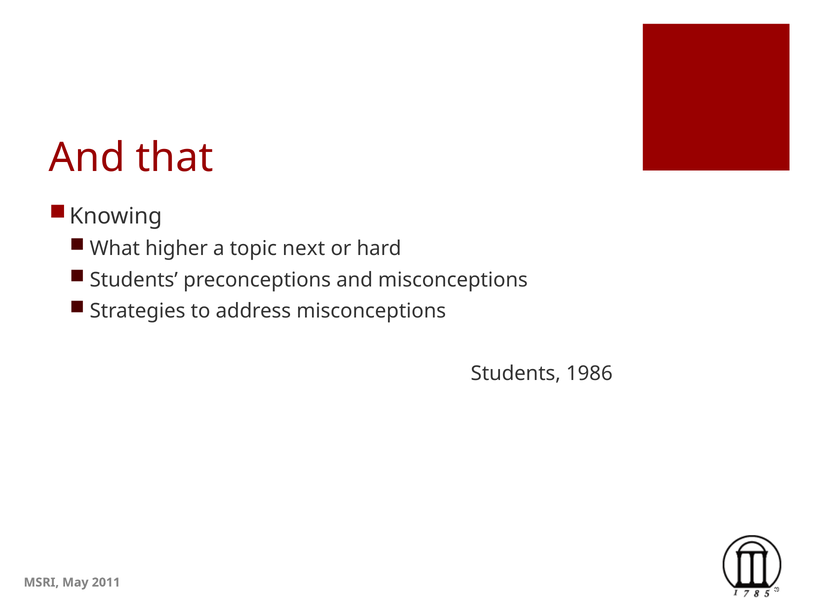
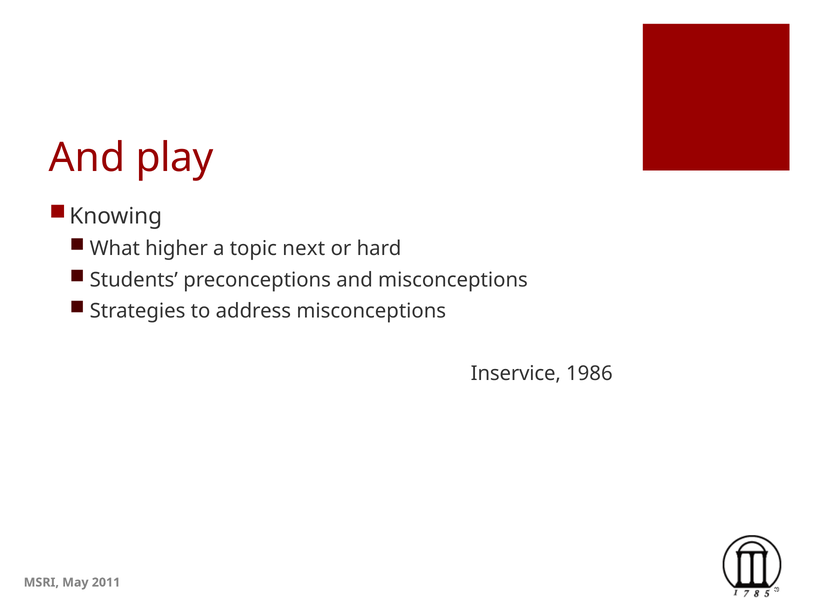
that: that -> play (175, 158)
Students: Students -> Inservice (516, 374)
